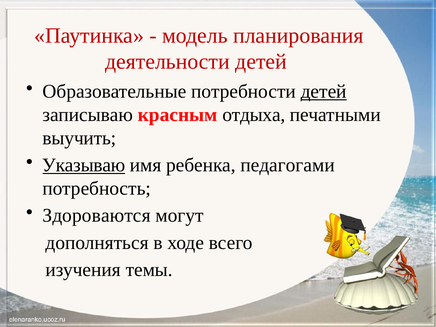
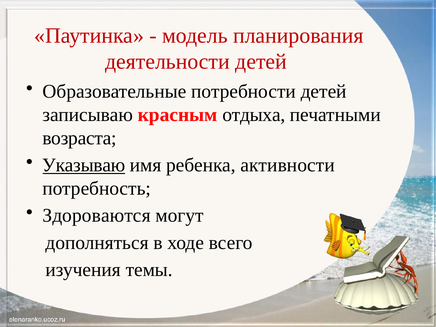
детей underline: present -> none (324, 91)
выучить: выучить -> возраста (79, 138)
педагогами: педагогами -> активности (288, 165)
